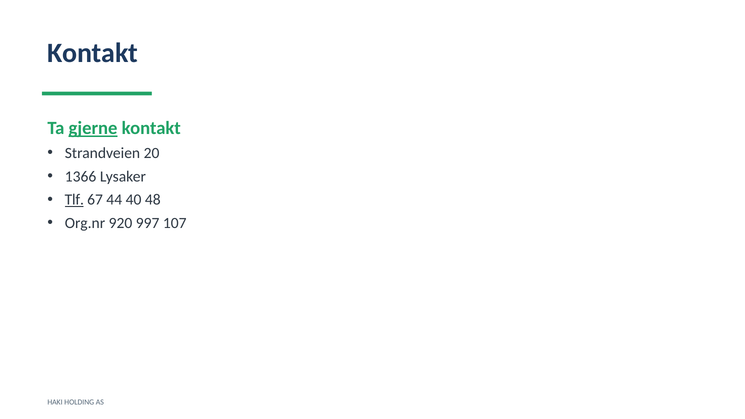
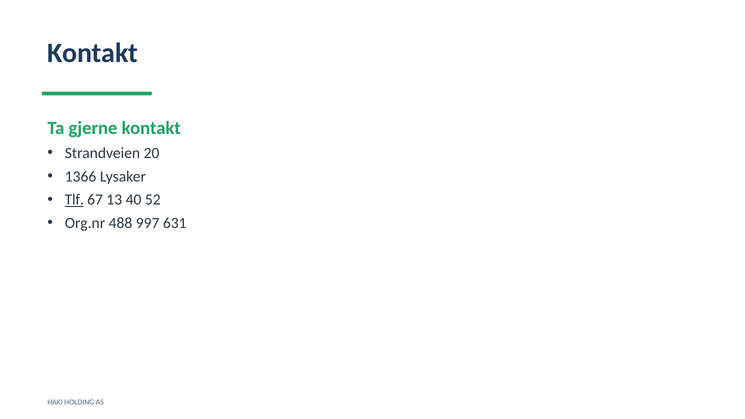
gjerne underline: present -> none (93, 128)
44: 44 -> 13 (114, 200)
48: 48 -> 52 (153, 200)
920: 920 -> 488 (120, 223)
107: 107 -> 631 (175, 223)
